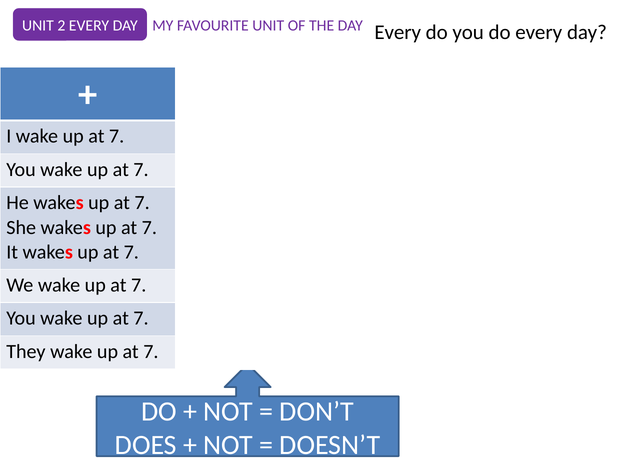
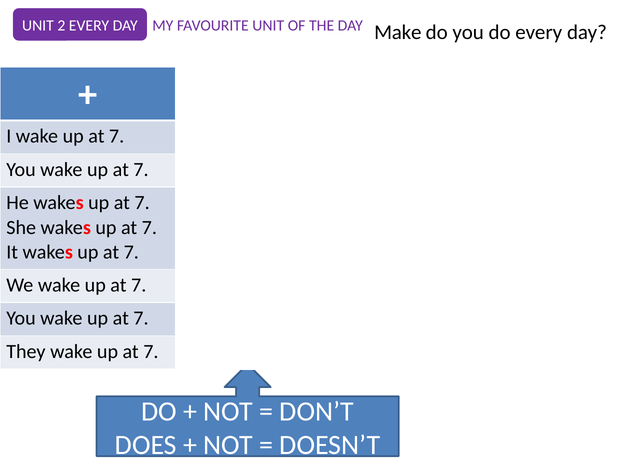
Every: Every -> Make (398, 33)
